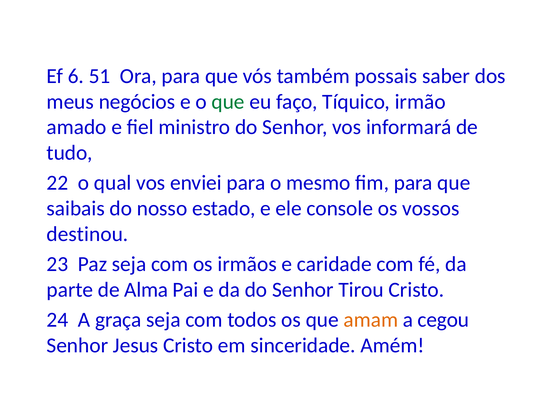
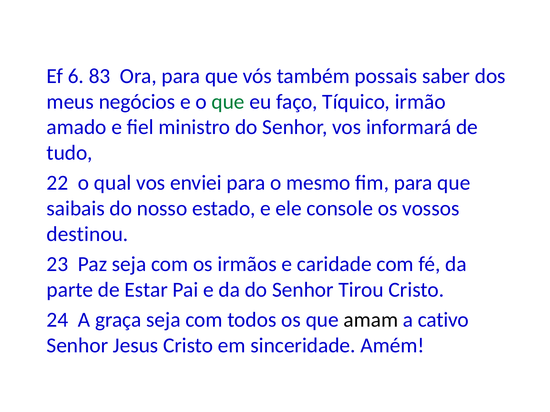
51: 51 -> 83 (100, 76)
Alma: Alma -> Estar (146, 290)
amam colour: orange -> black (371, 320)
cegou: cegou -> cativo (443, 320)
